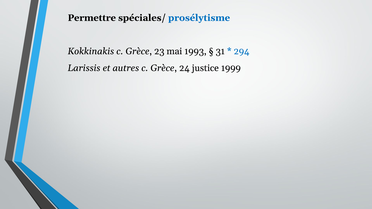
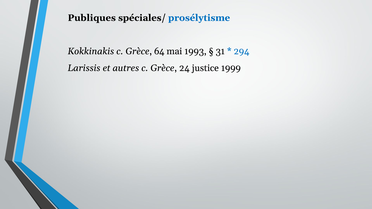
Permettre: Permettre -> Publiques (92, 18)
23: 23 -> 64 (159, 51)
